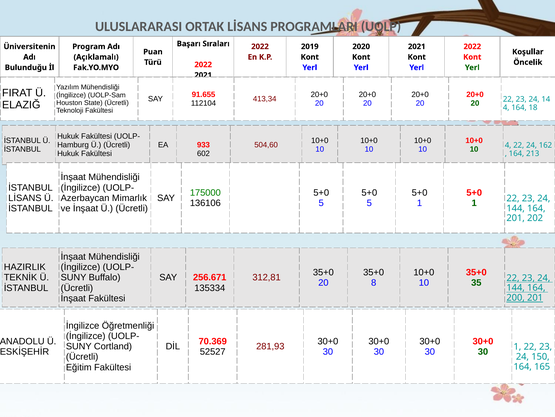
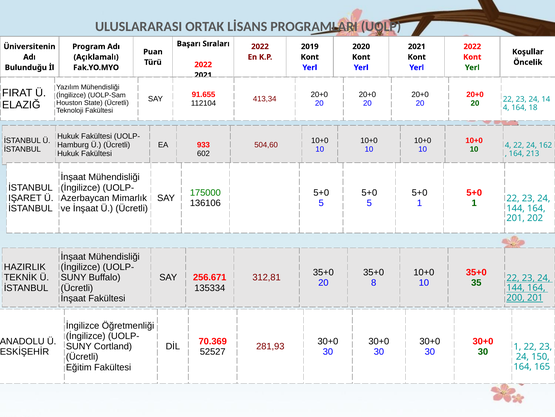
LİSANS: LİSANS -> IŞARET (25, 198)
